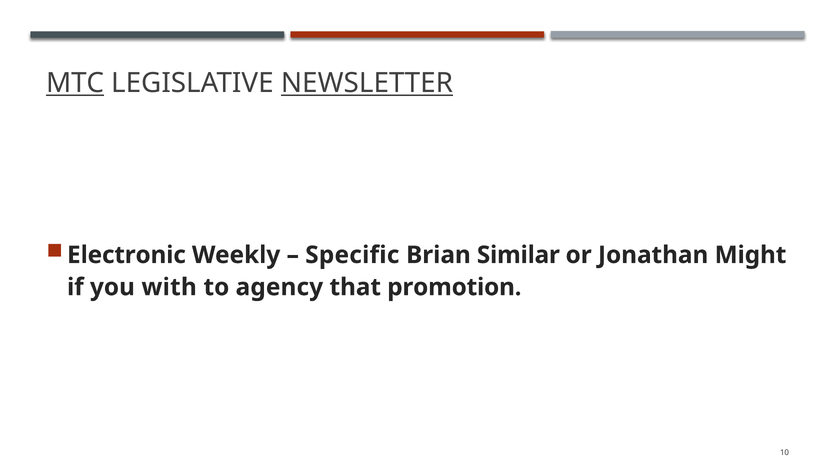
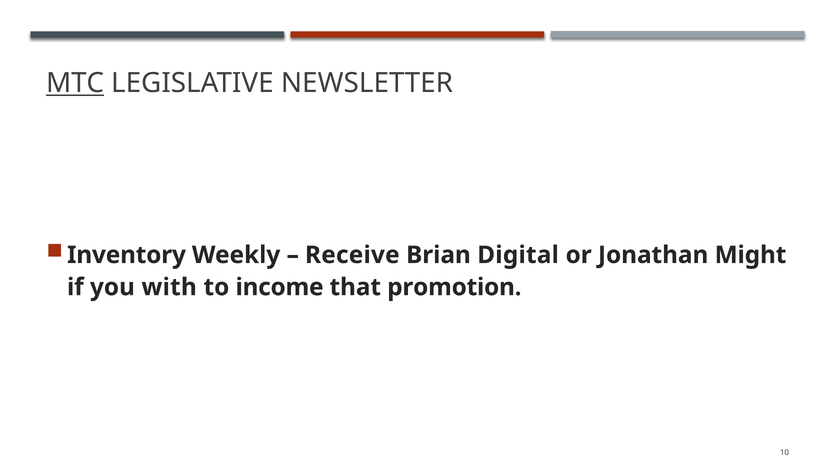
NEWSLETTER underline: present -> none (367, 83)
Electronic: Electronic -> Inventory (126, 255)
Specific: Specific -> Receive (352, 255)
Similar: Similar -> Digital (518, 255)
agency: agency -> income (280, 287)
